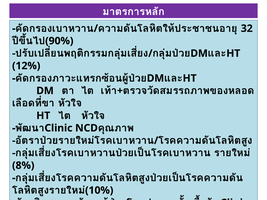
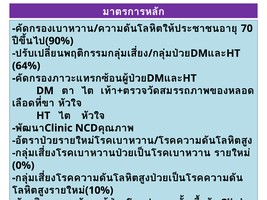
32: 32 -> 70 (247, 28)
12%: 12% -> 64% (26, 66)
8%: 8% -> 0% (23, 166)
